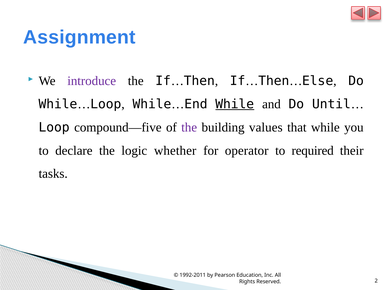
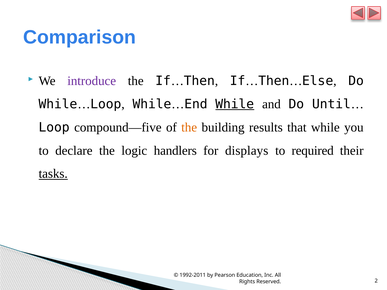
Assignment: Assignment -> Comparison (80, 37)
the colour: purple -> orange (189, 127)
values: values -> results (266, 127)
whether: whether -> handlers (175, 151)
operator: operator -> displays (247, 151)
tasks underline: none -> present (53, 174)
